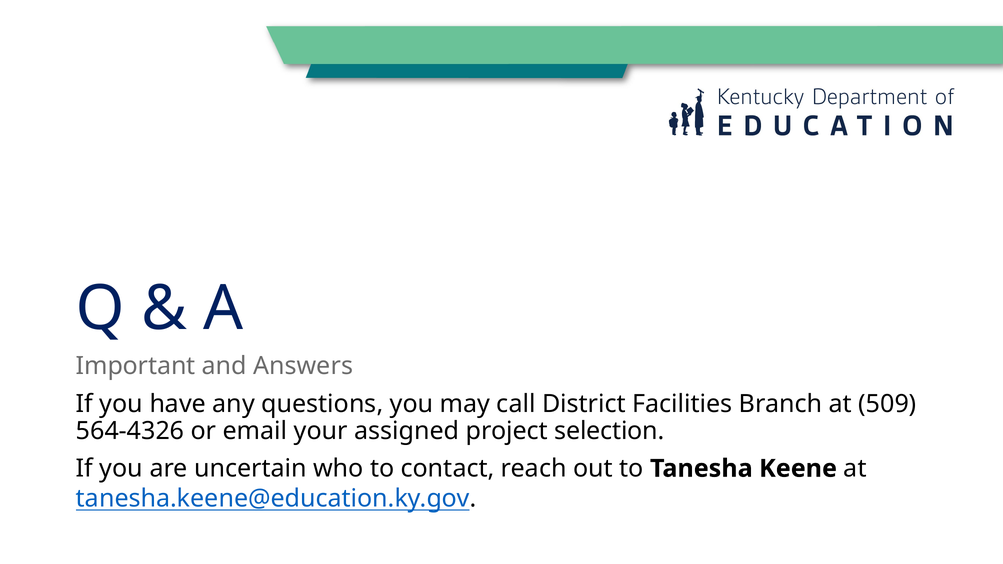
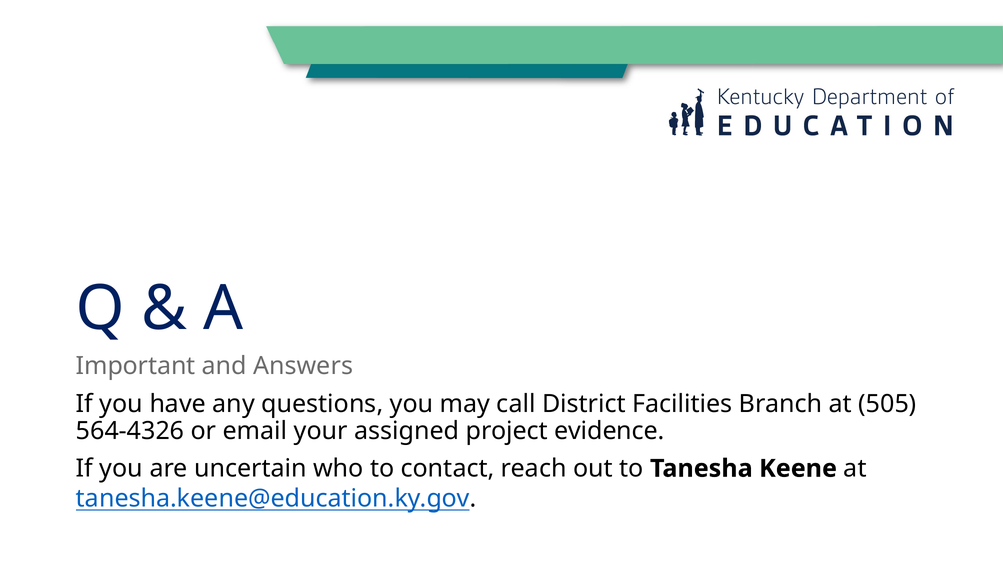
509: 509 -> 505 (887, 404)
selection: selection -> evidence (609, 431)
